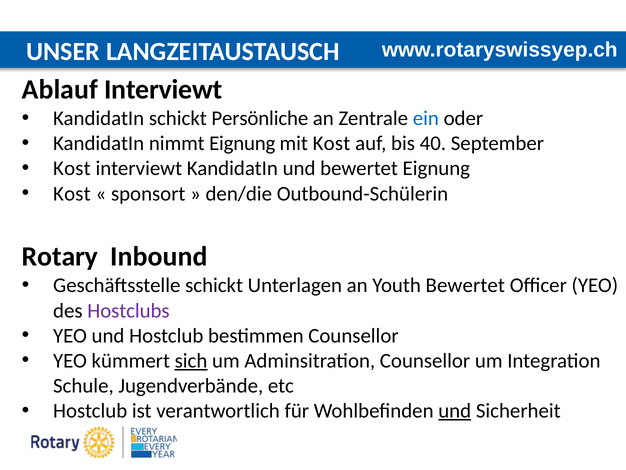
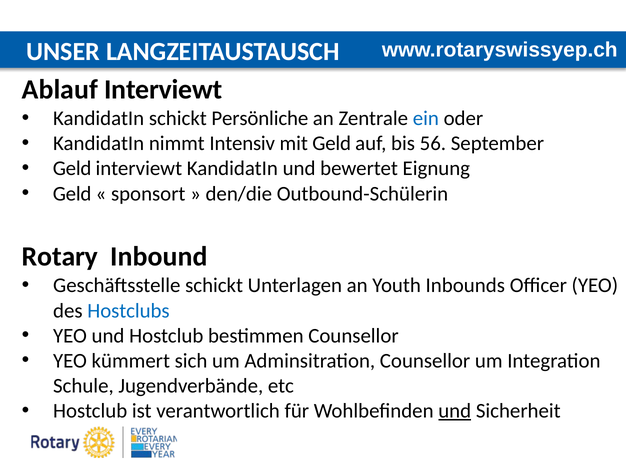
nimmt Eignung: Eignung -> Intensiv (242, 143)
mit Kost: Kost -> Geld (332, 143)
40: 40 -> 56 (433, 143)
Kost: Kost -> Geld (72, 168)
Kost: Kost -> Geld (72, 193)
Youth Bewertet: Bewertet -> Inbounds (465, 285)
Hostclubs colour: purple -> blue (128, 310)
sich underline: present -> none (191, 360)
